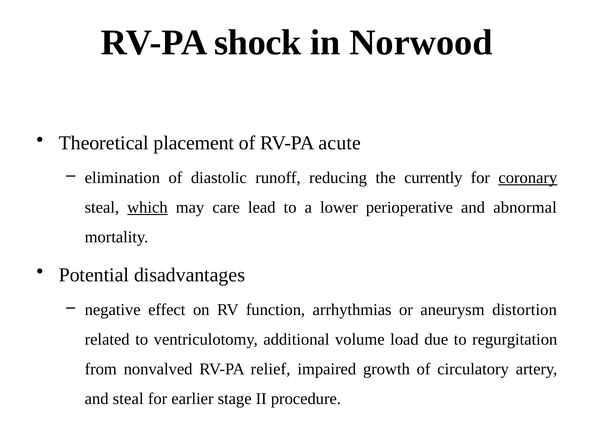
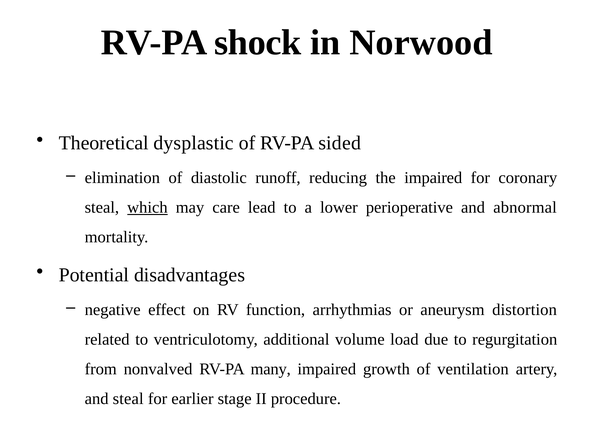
placement: placement -> dysplastic (194, 143)
acute: acute -> sided (340, 143)
the currently: currently -> impaired (433, 178)
coronary underline: present -> none (528, 178)
relief: relief -> many (271, 369)
circulatory: circulatory -> ventilation (473, 369)
